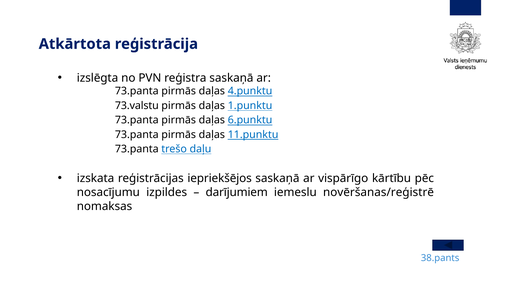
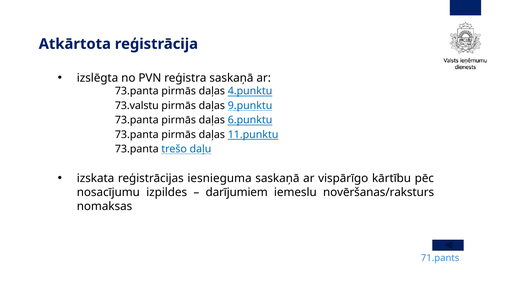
1.punktu: 1.punktu -> 9.punktu (250, 106)
iepriekšējos: iepriekšējos -> iesnieguma (220, 178)
novēršanas/reģistrē: novēršanas/reģistrē -> novēršanas/raksturs (379, 192)
38.pants: 38.pants -> 71.pants (440, 258)
